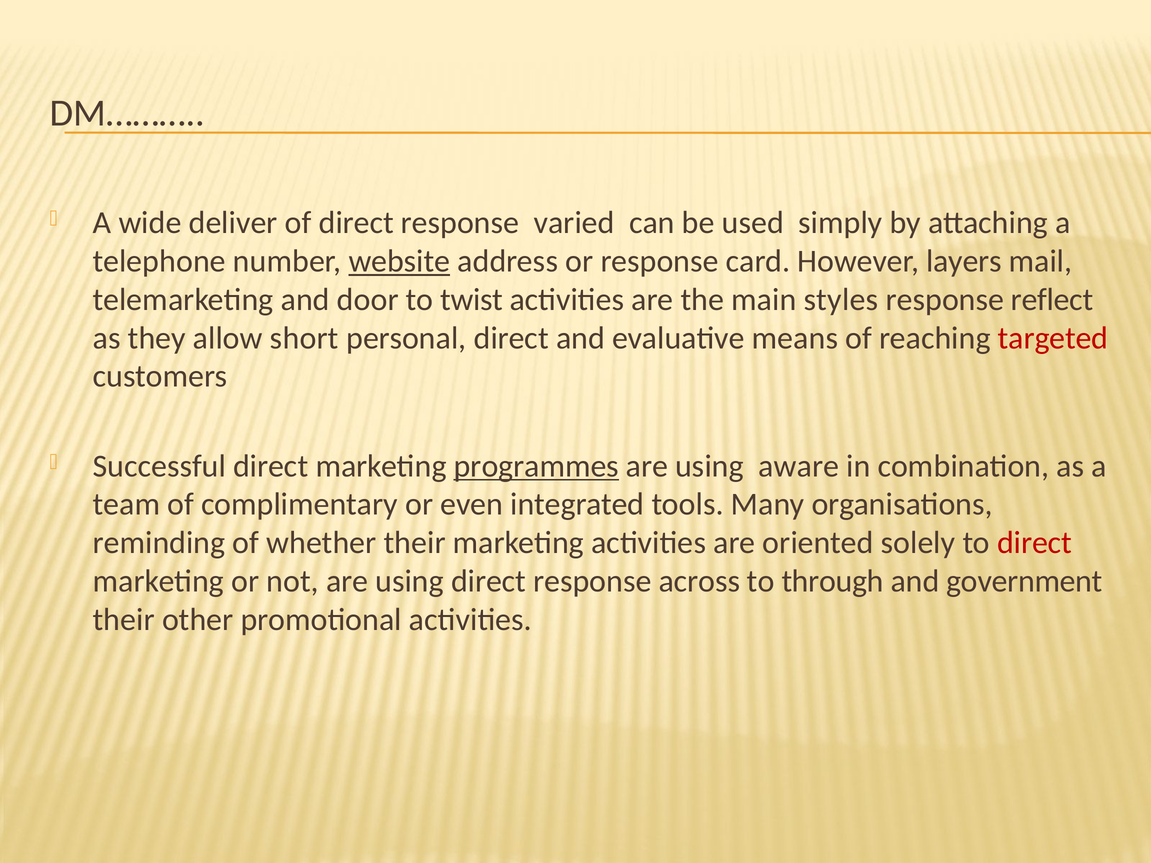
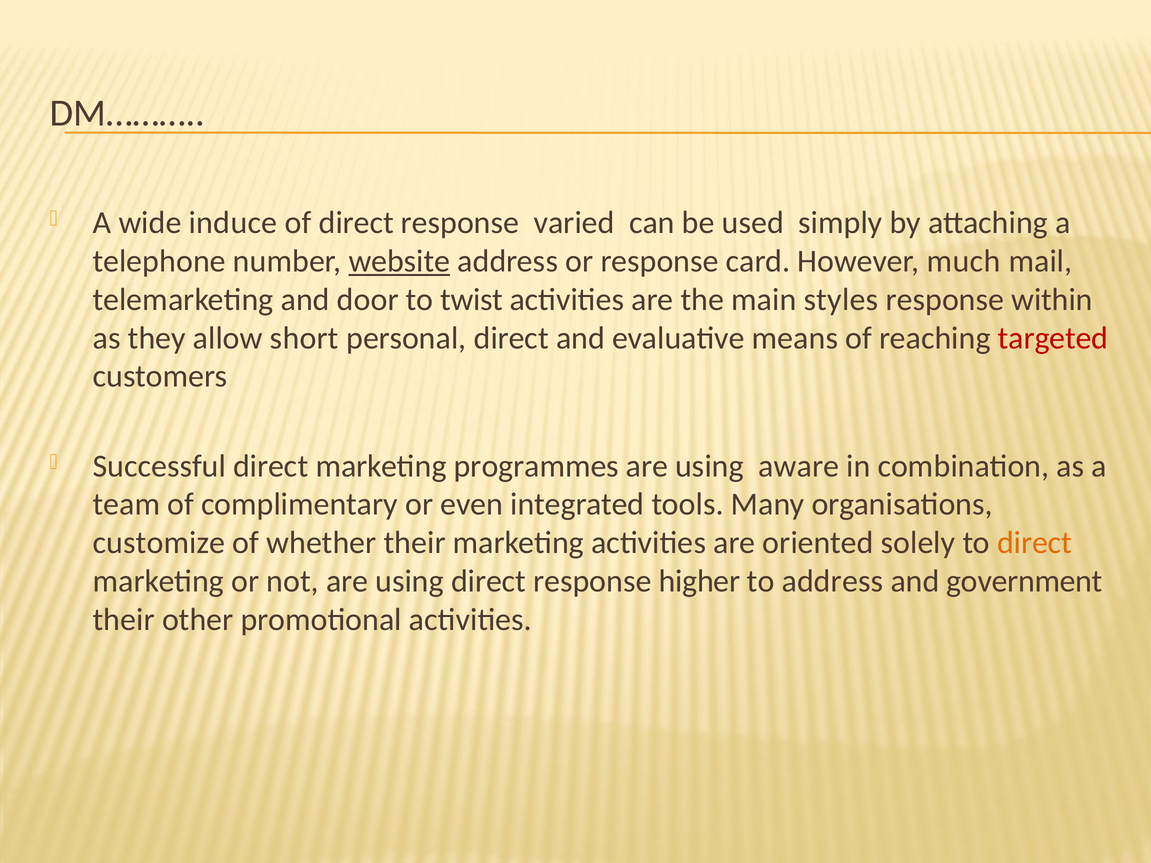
deliver: deliver -> induce (233, 223)
layers: layers -> much (964, 261)
reflect: reflect -> within (1052, 300)
programmes underline: present -> none (536, 466)
reminding: reminding -> customize (159, 543)
direct colour: red -> orange (1035, 543)
across: across -> higher (699, 581)
to through: through -> address (832, 581)
